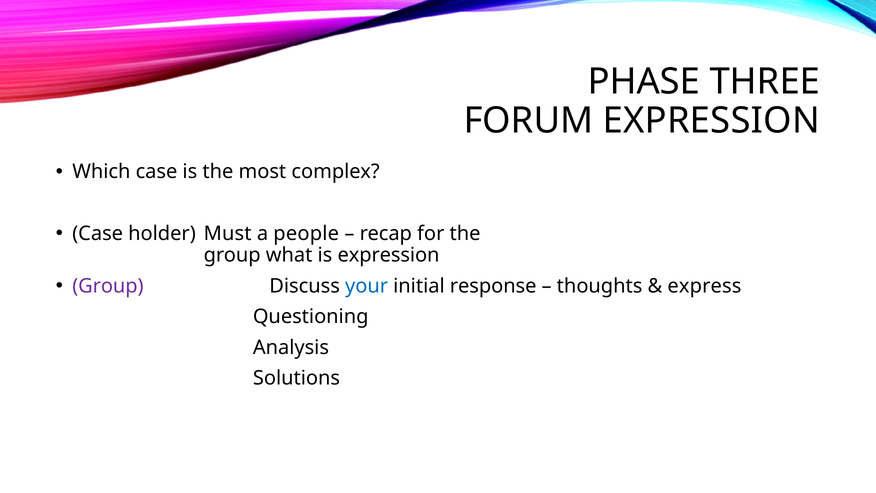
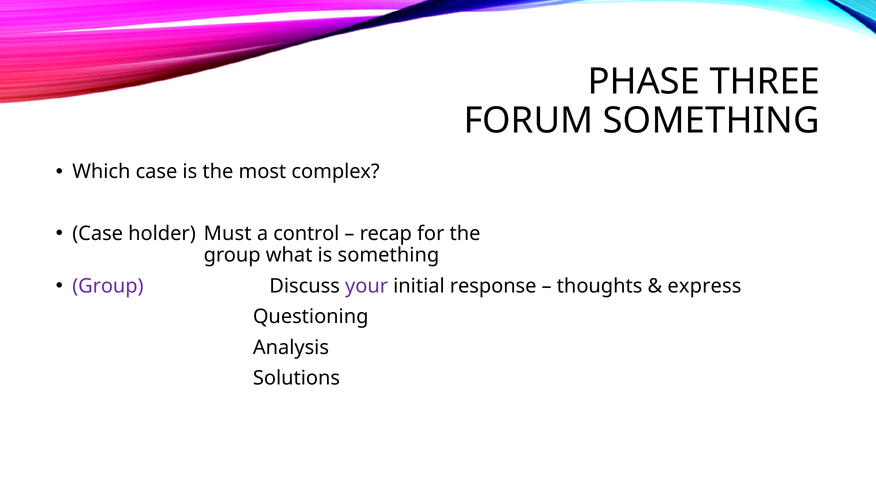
FORUM EXPRESSION: EXPRESSION -> SOMETHING (711, 121)
people: people -> control (306, 233)
is expression: expression -> something (388, 255)
your colour: blue -> purple (367, 286)
